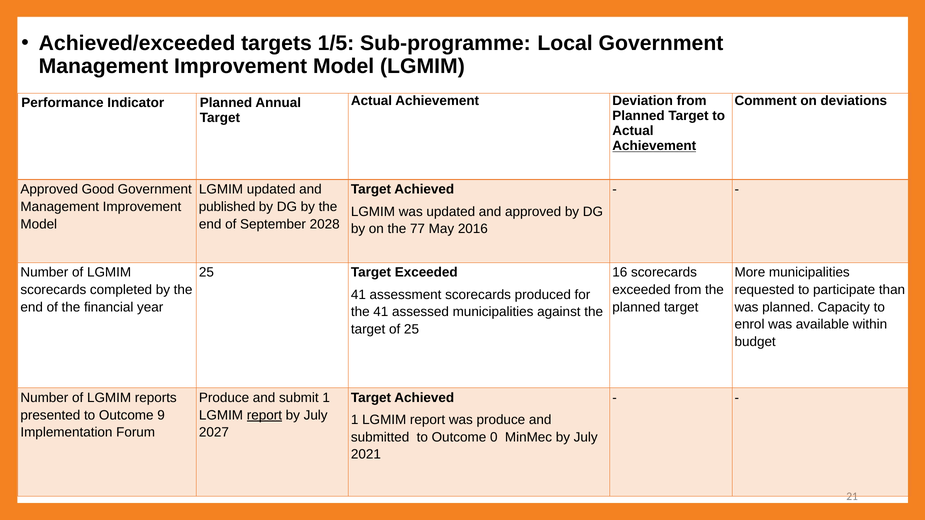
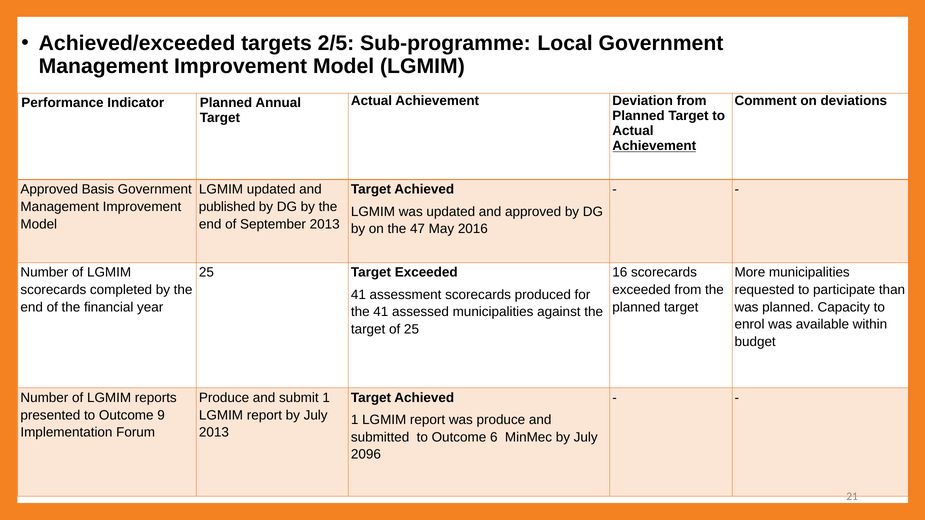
1/5: 1/5 -> 2/5 (336, 43)
Good: Good -> Basis (98, 190)
September 2028: 2028 -> 2013 (325, 224)
77: 77 -> 47 (418, 229)
report underline: present -> none (264, 415)
2027: 2027 -> 2013 (214, 433)
0: 0 -> 6 (494, 437)
2021: 2021 -> 2096 (366, 455)
